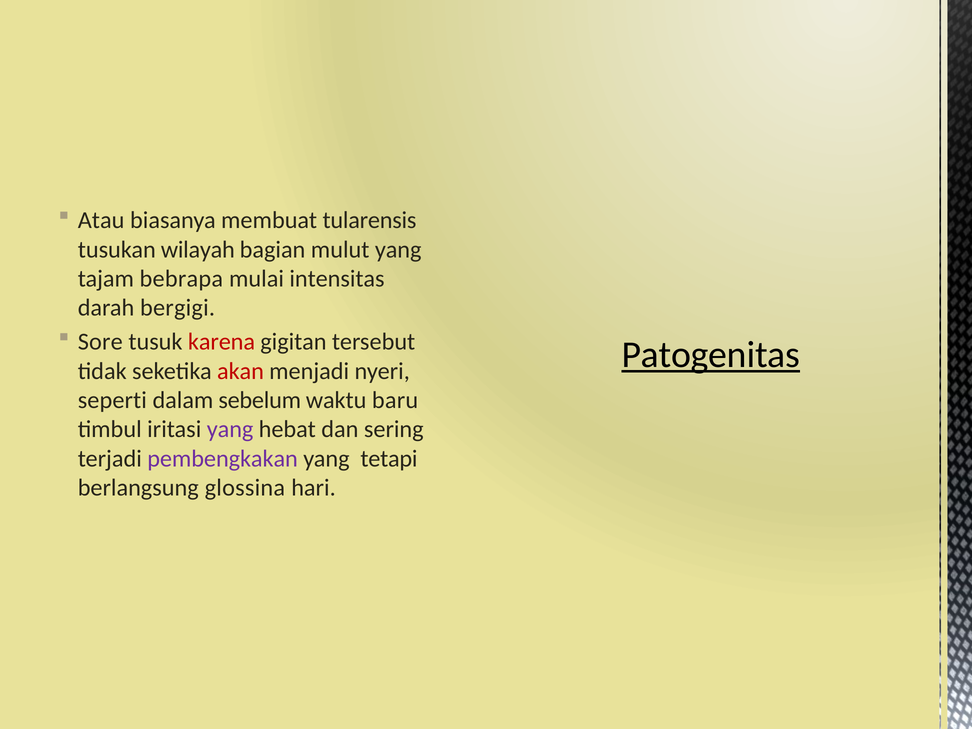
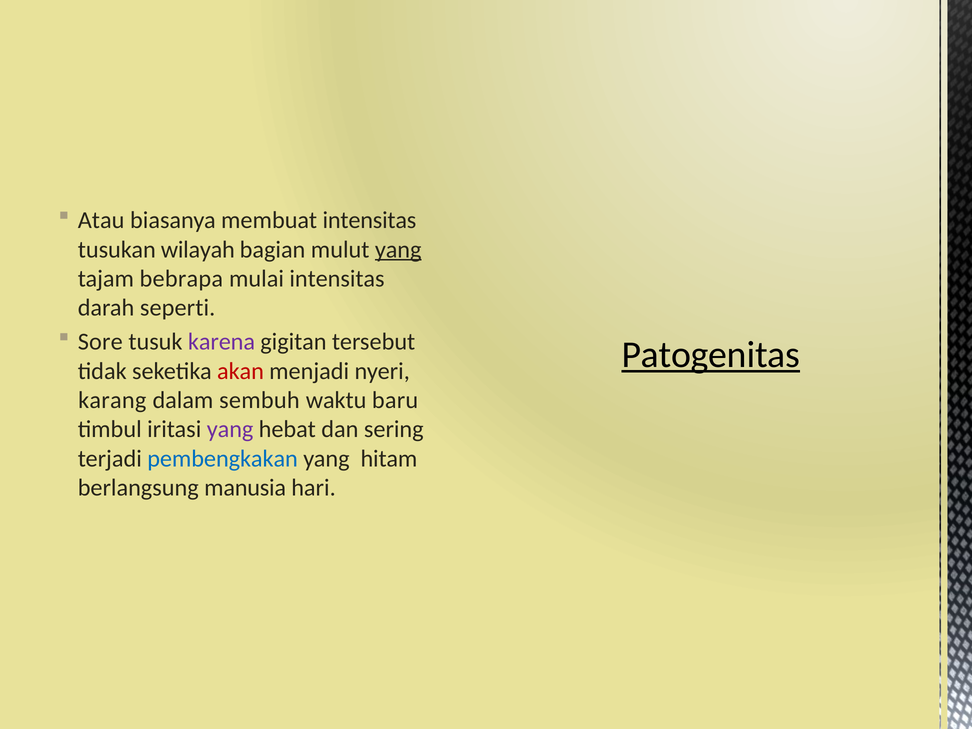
membuat tularensis: tularensis -> intensitas (369, 220)
yang underline: none -> present (398, 250)
bergigi: bergigi -> seperti (178, 308)
karena colour: red -> purple (221, 342)
seperti: seperti -> karang (112, 400)
sebelum: sebelum -> sembuh (259, 400)
pembengkakan colour: purple -> blue (223, 459)
tetapi: tetapi -> hitam (389, 459)
glossina: glossina -> manusia (245, 488)
